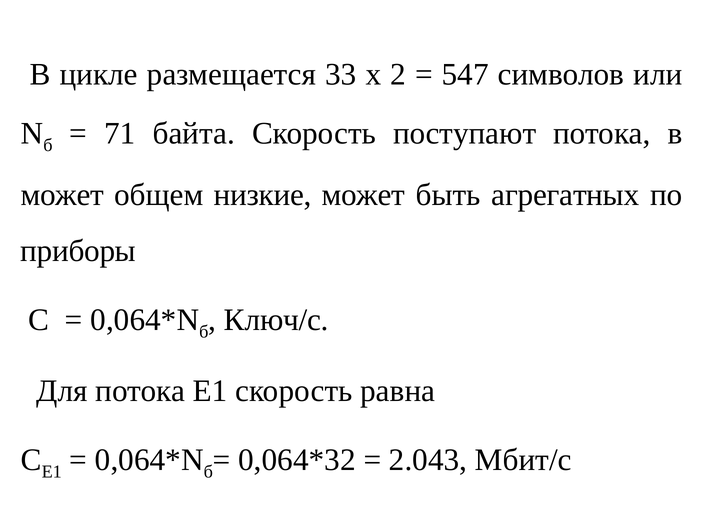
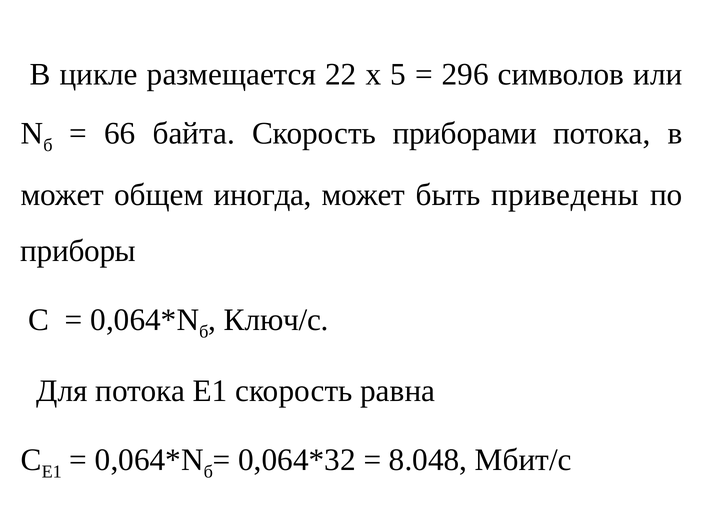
33: 33 -> 22 (341, 74)
2: 2 -> 5 (398, 74)
547: 547 -> 296 (465, 74)
71: 71 -> 66 (120, 133)
поступают: поступают -> приборами (465, 133)
низкие: низкие -> иногда (263, 195)
агрегатных: агрегатных -> приведены (565, 195)
2.043: 2.043 -> 8.048 (428, 460)
